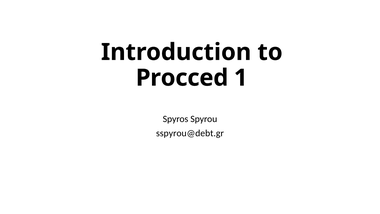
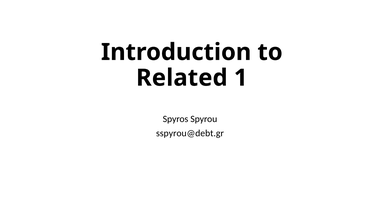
Procced: Procced -> Related (182, 78)
